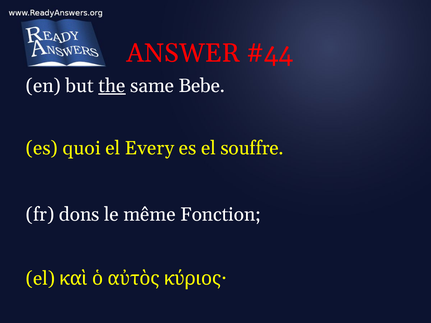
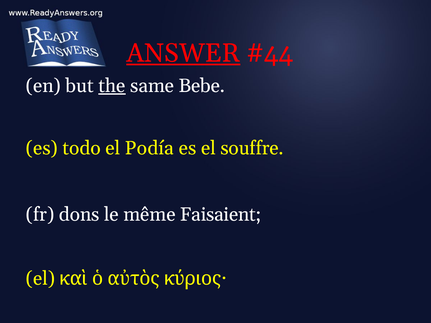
ANSWER underline: none -> present (183, 53)
quoi: quoi -> todo (82, 148)
Every: Every -> Podía (149, 148)
Fonction: Fonction -> Faisaient (221, 215)
